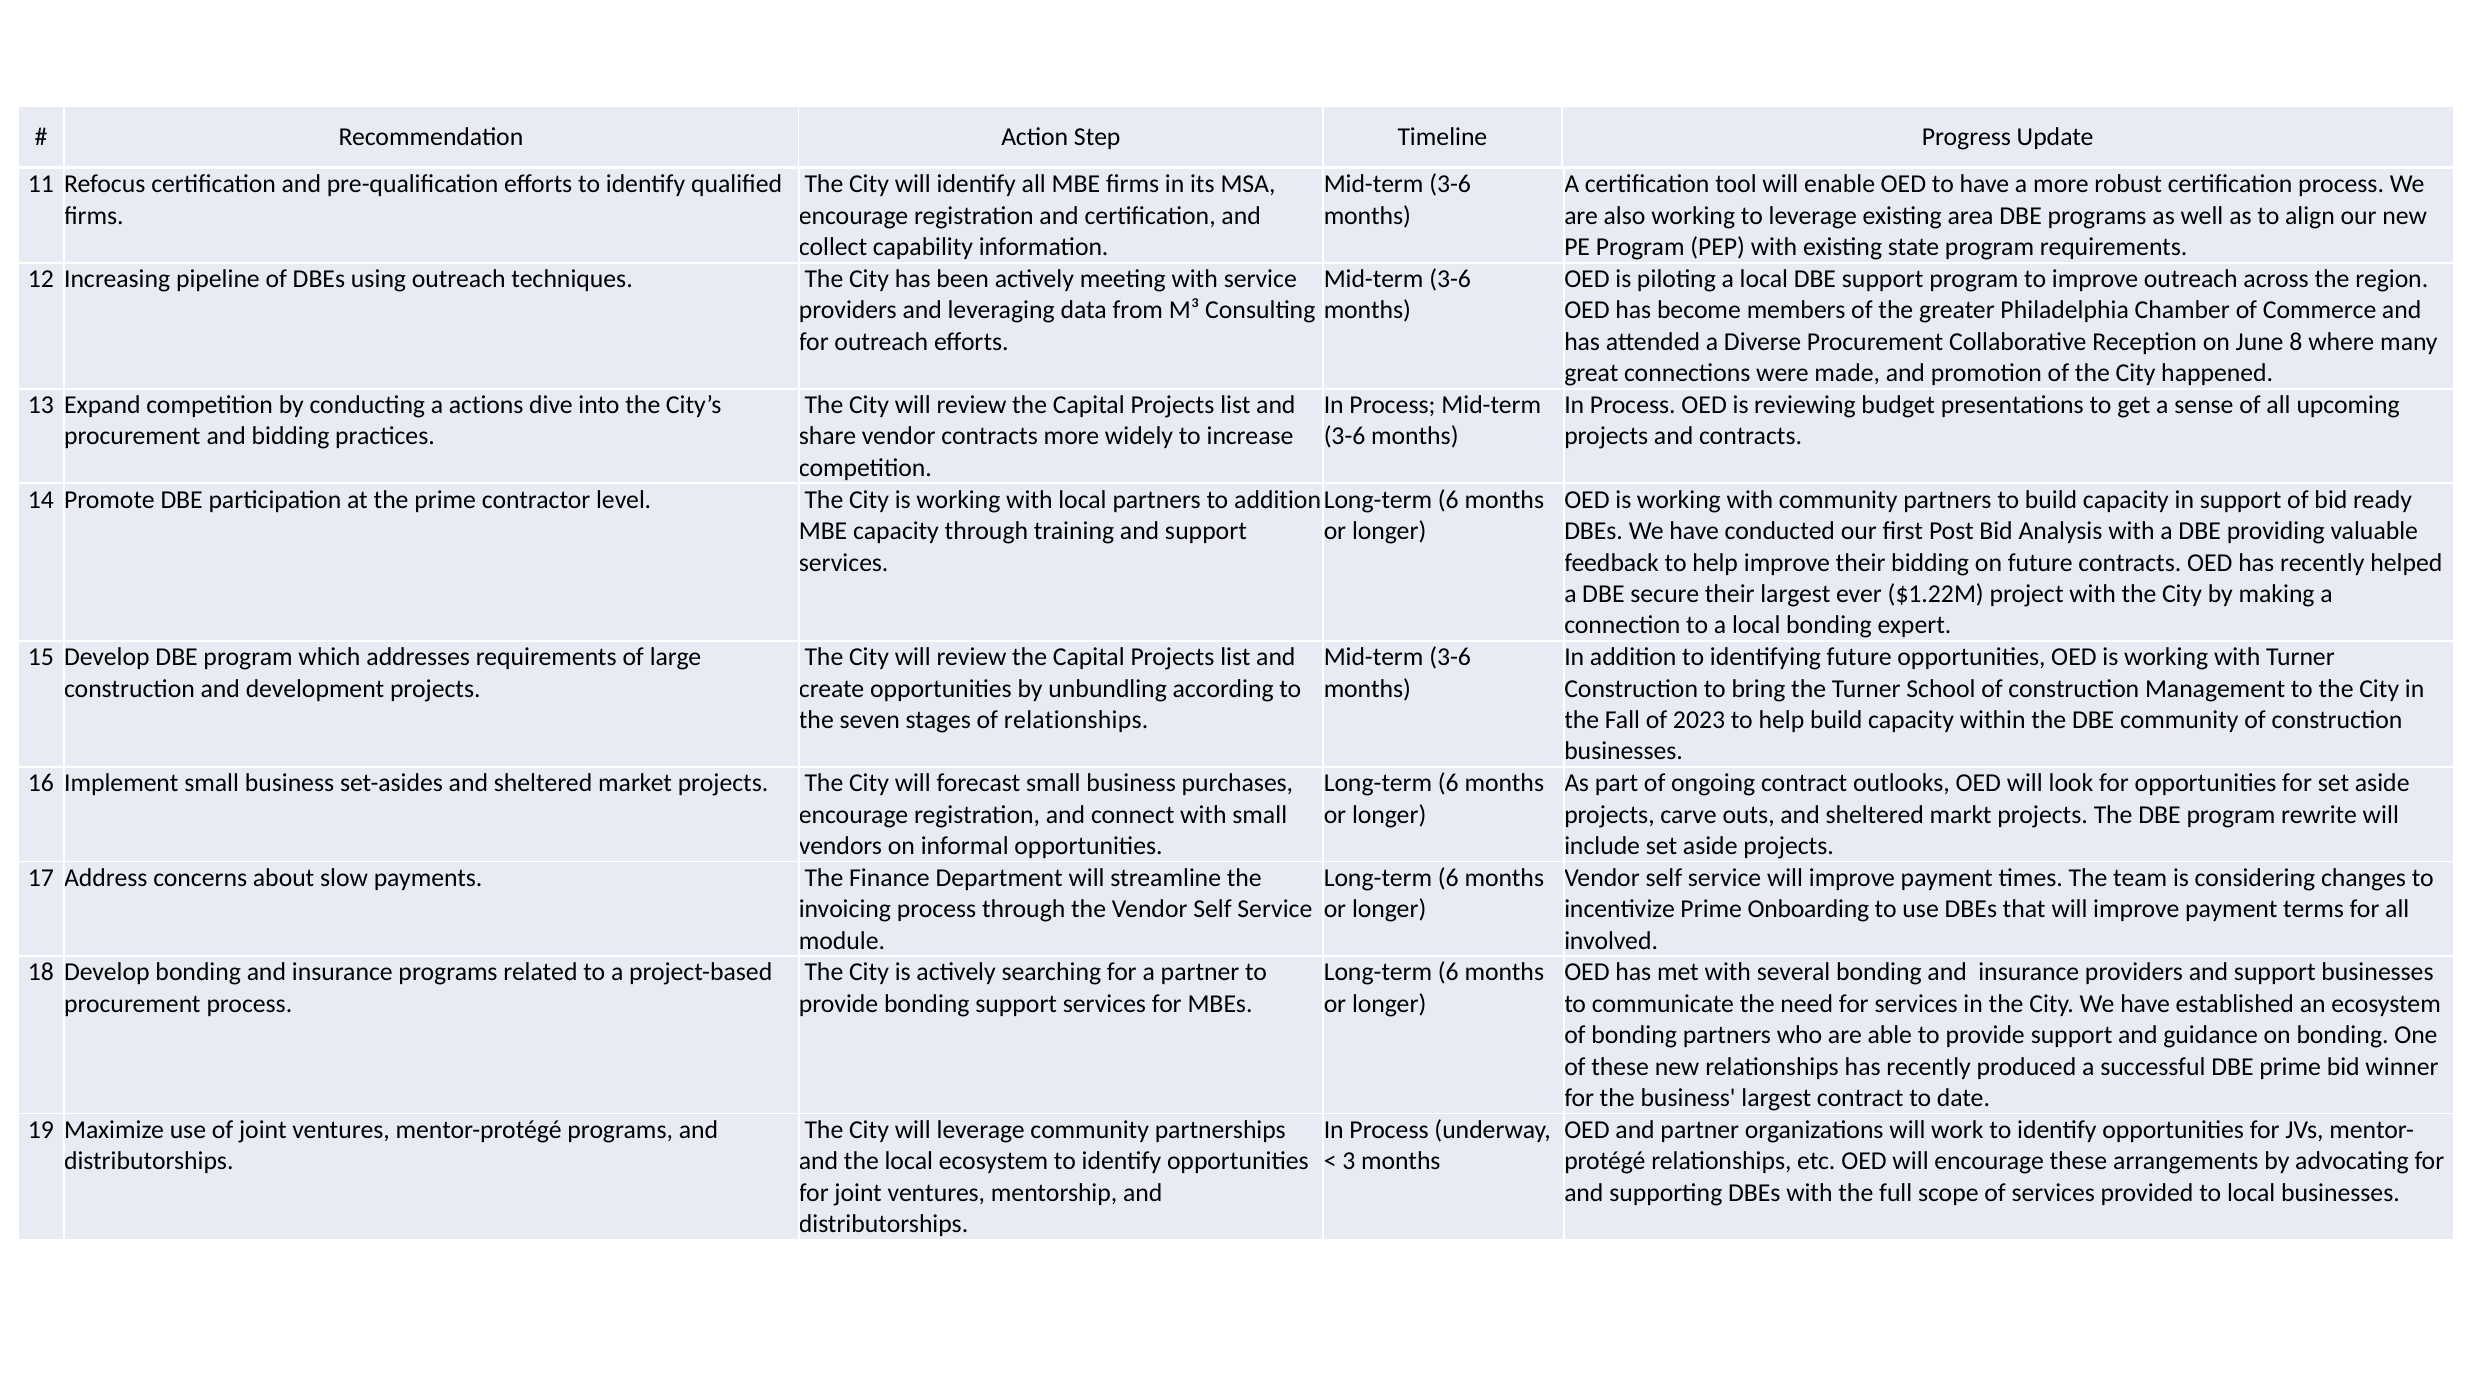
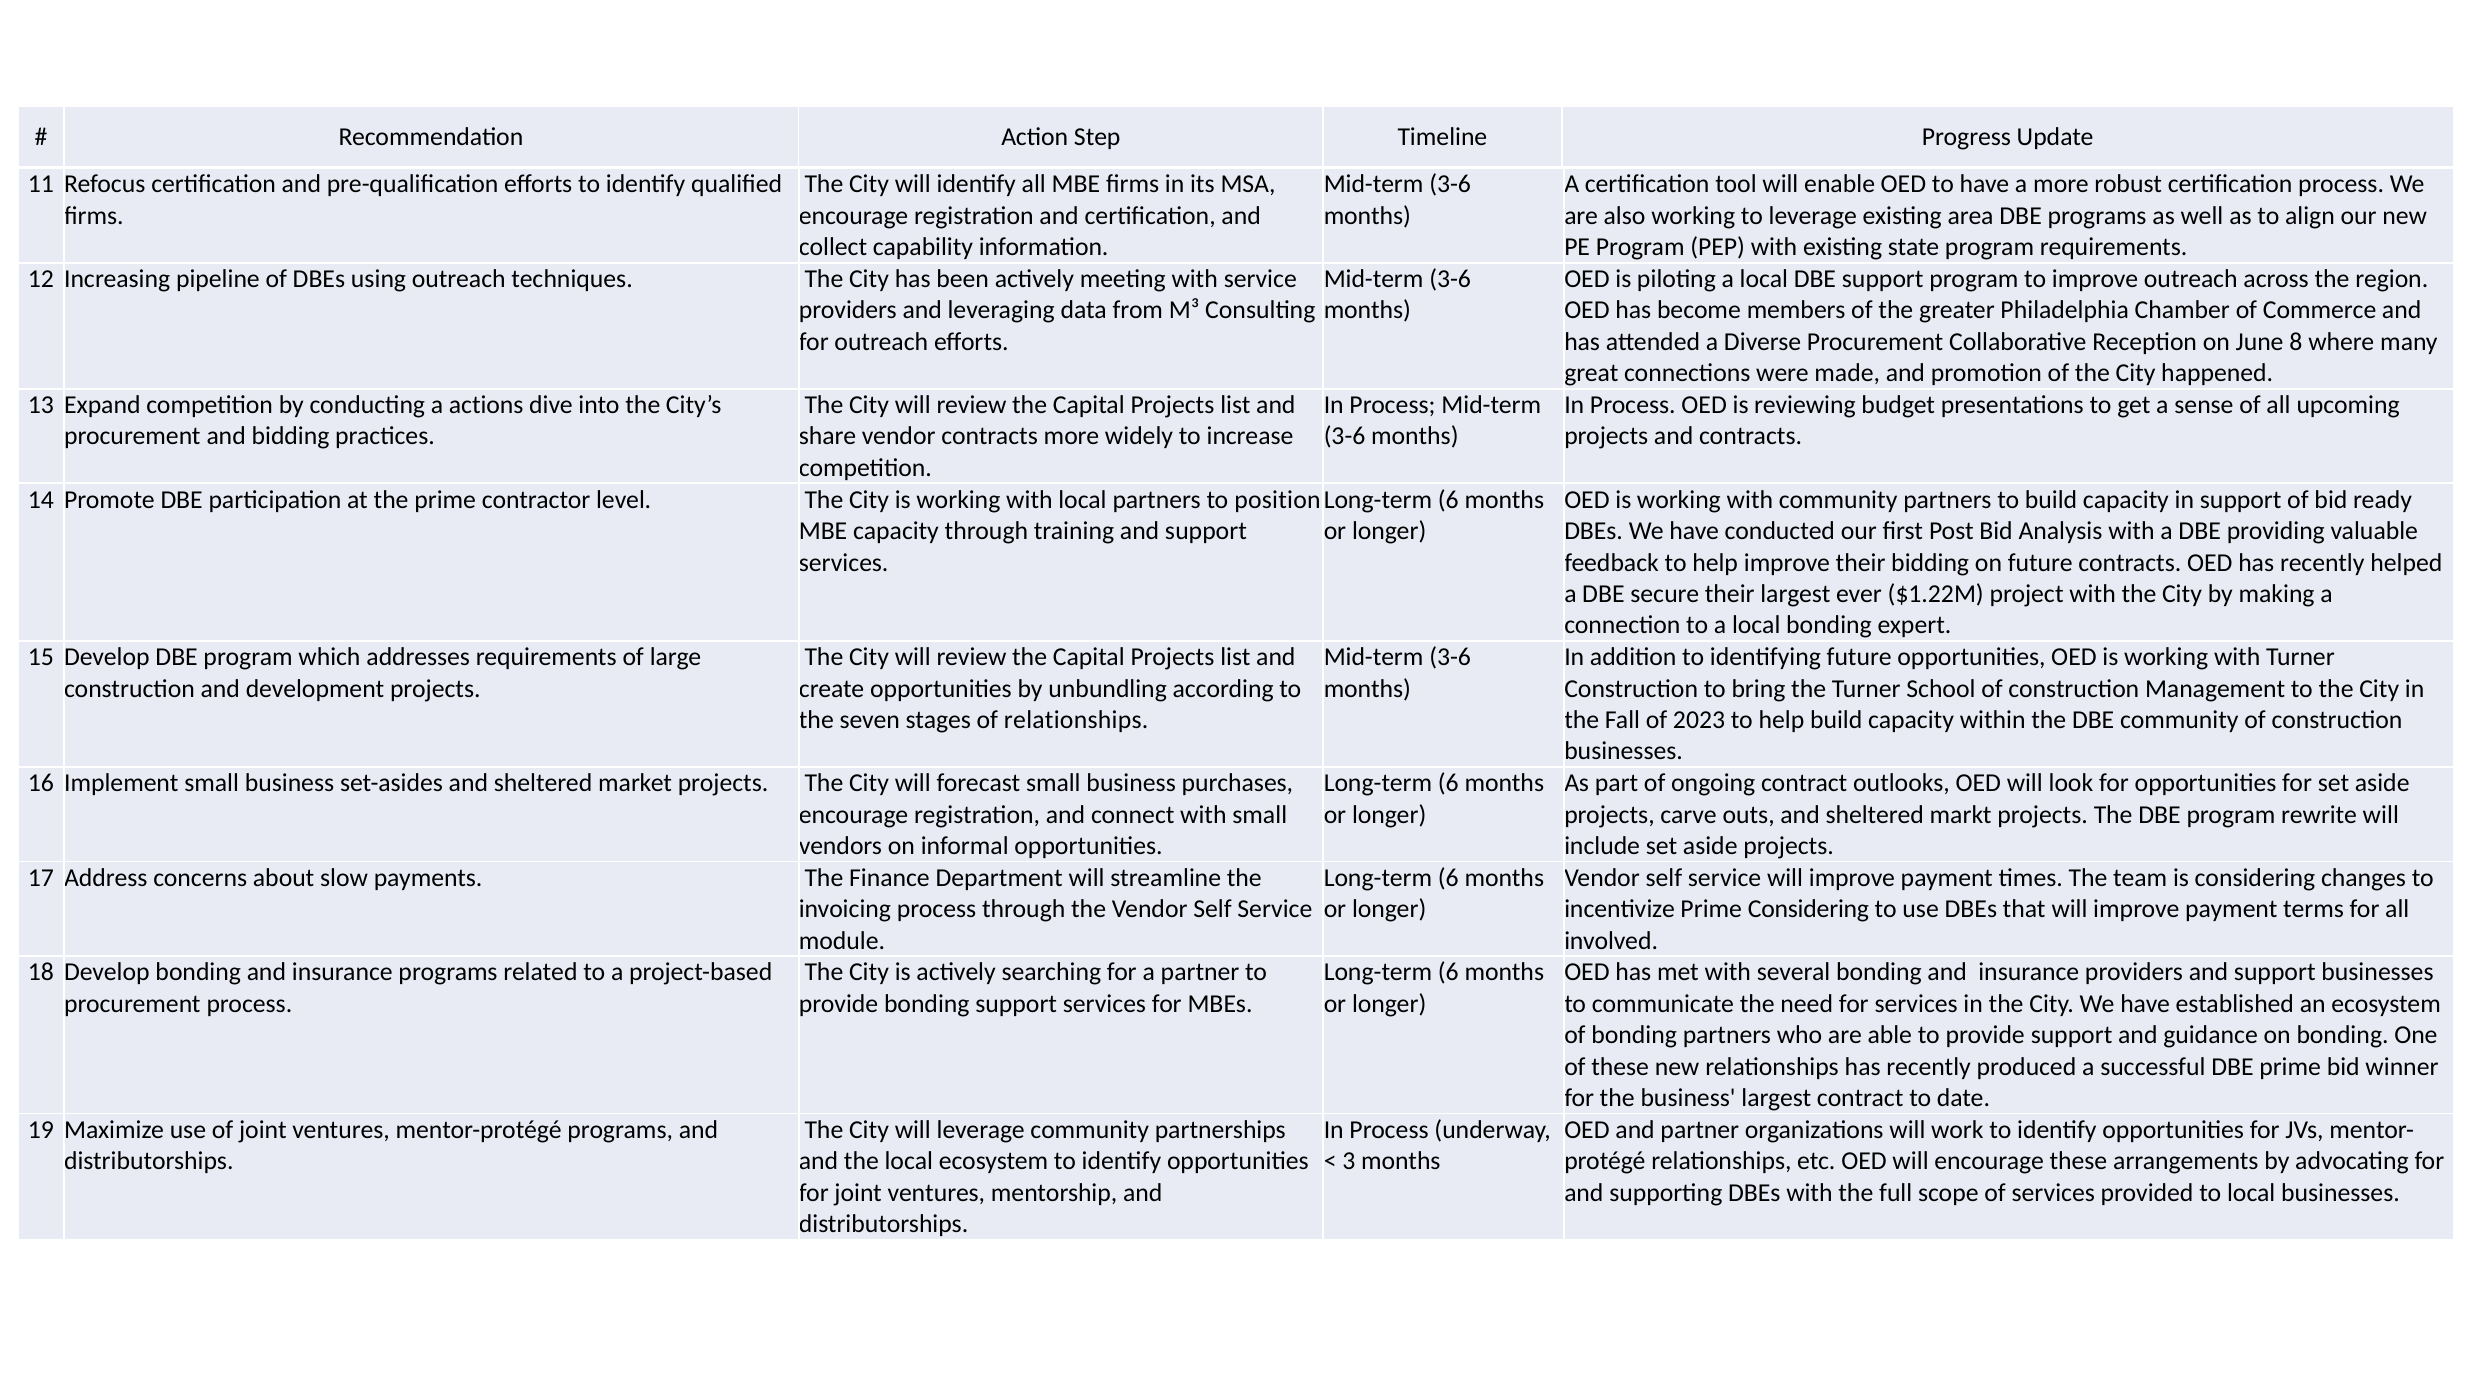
to addition: addition -> position (1278, 500)
Prime Onboarding: Onboarding -> Considering (1808, 909)
